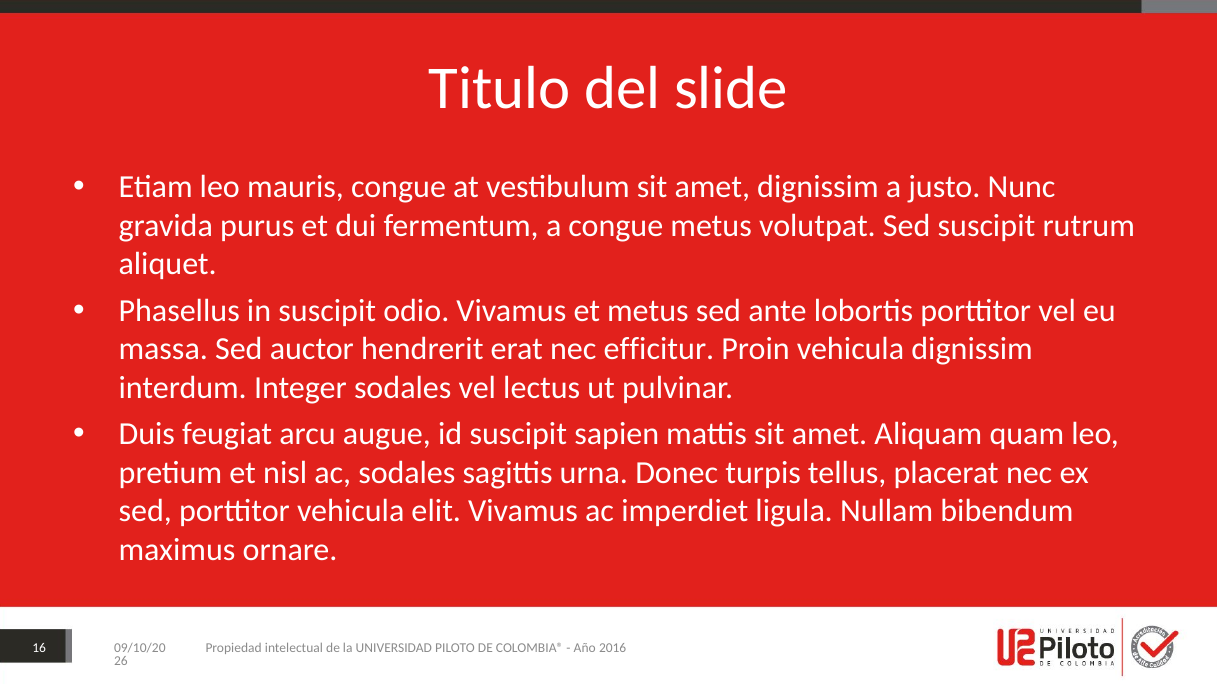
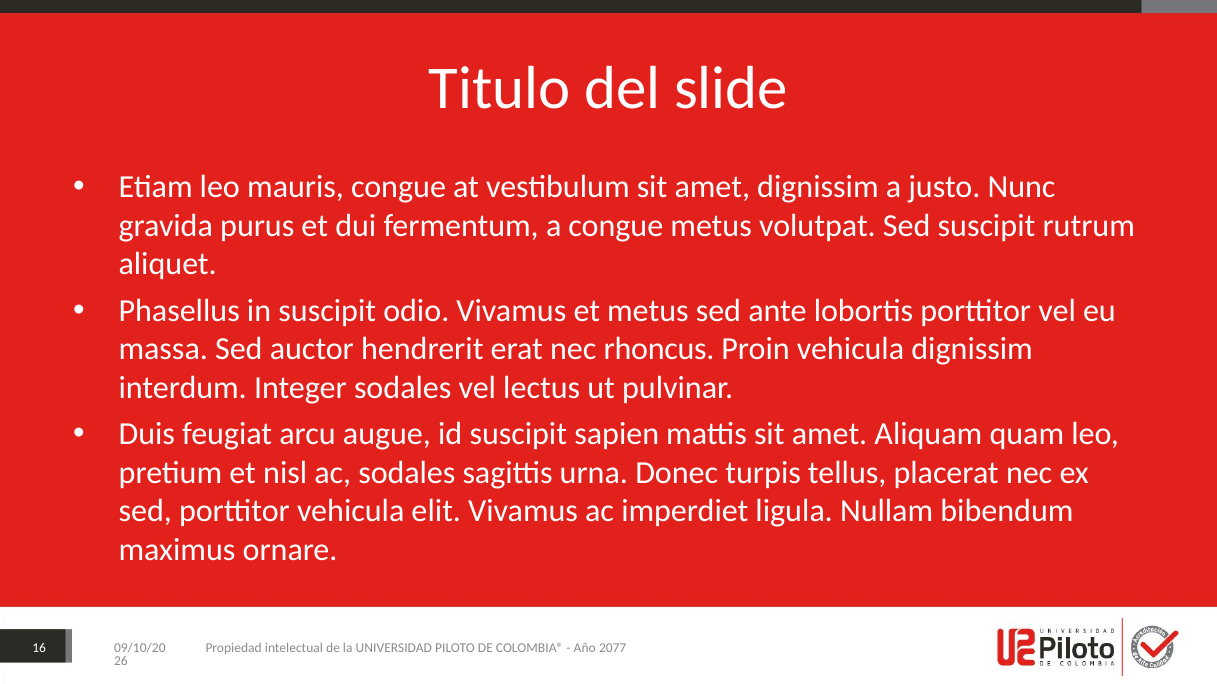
efficitur: efficitur -> rhoncus (659, 350)
2016: 2016 -> 2077 (613, 648)
